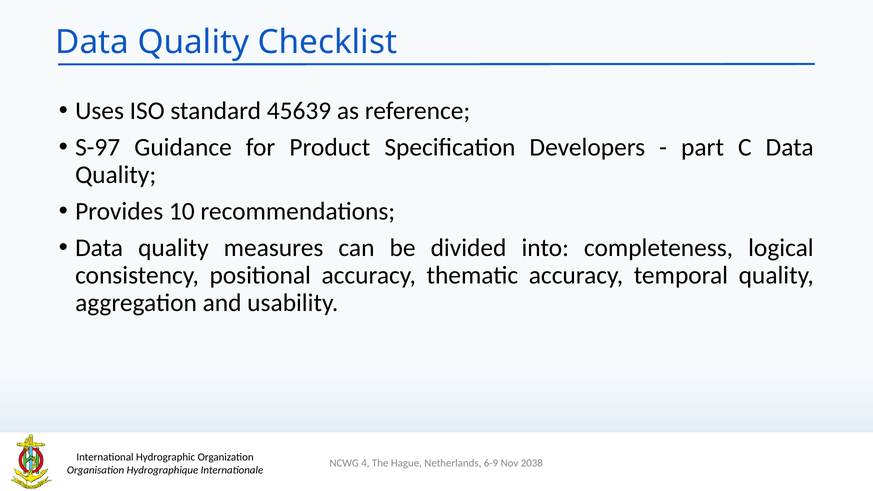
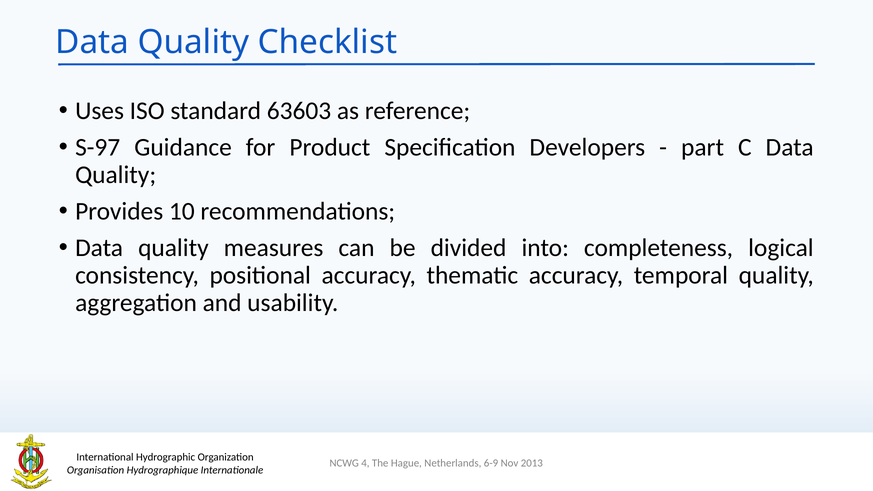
45639: 45639 -> 63603 (299, 111)
2038: 2038 -> 2013 (532, 463)
